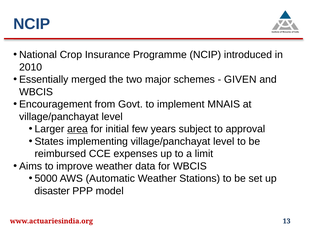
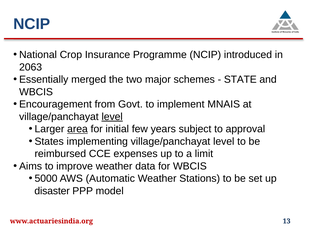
2010: 2010 -> 2063 (31, 67)
GIVEN: GIVEN -> STATE (240, 79)
level underline: none -> present (112, 117)
